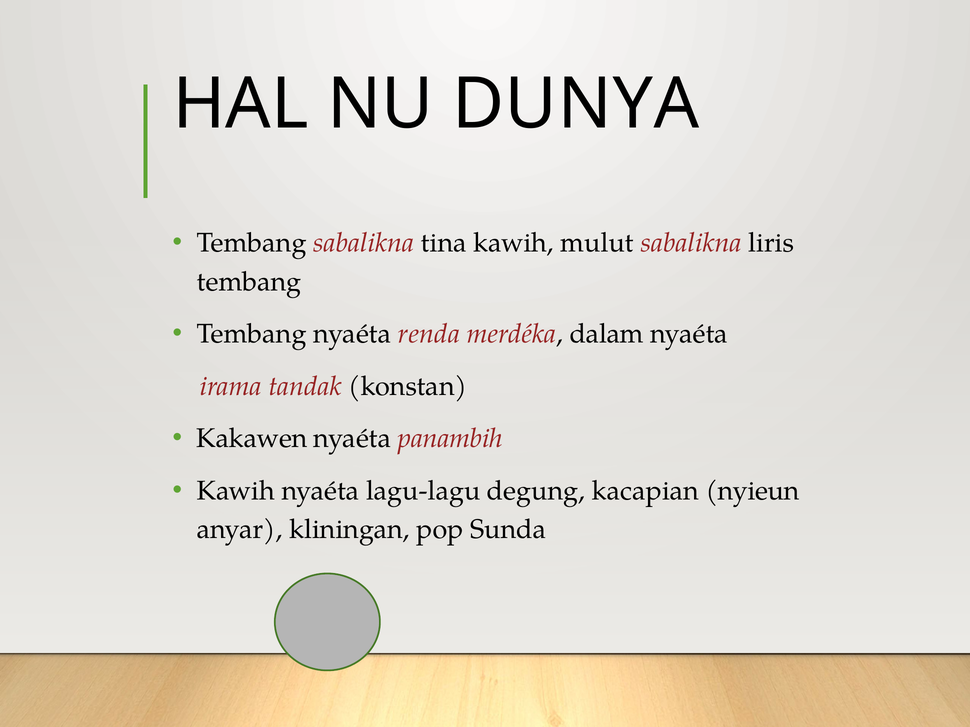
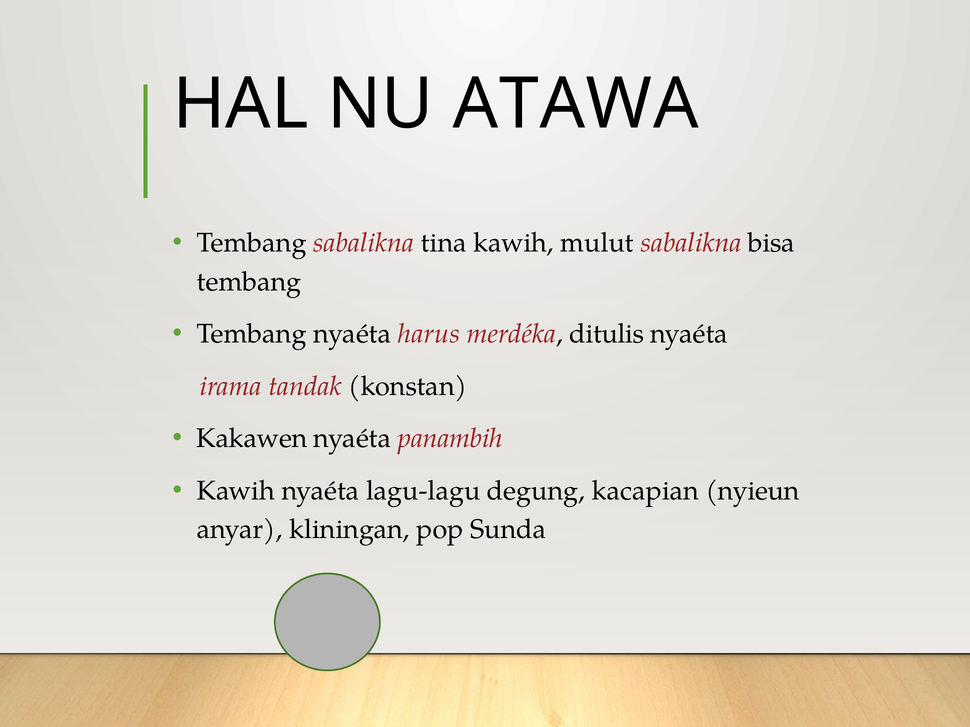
DUNYA: DUNYA -> ATAWA (576, 104)
liris: liris -> bisa (771, 243)
renda: renda -> harus (429, 334)
dalam: dalam -> ditulis (607, 334)
